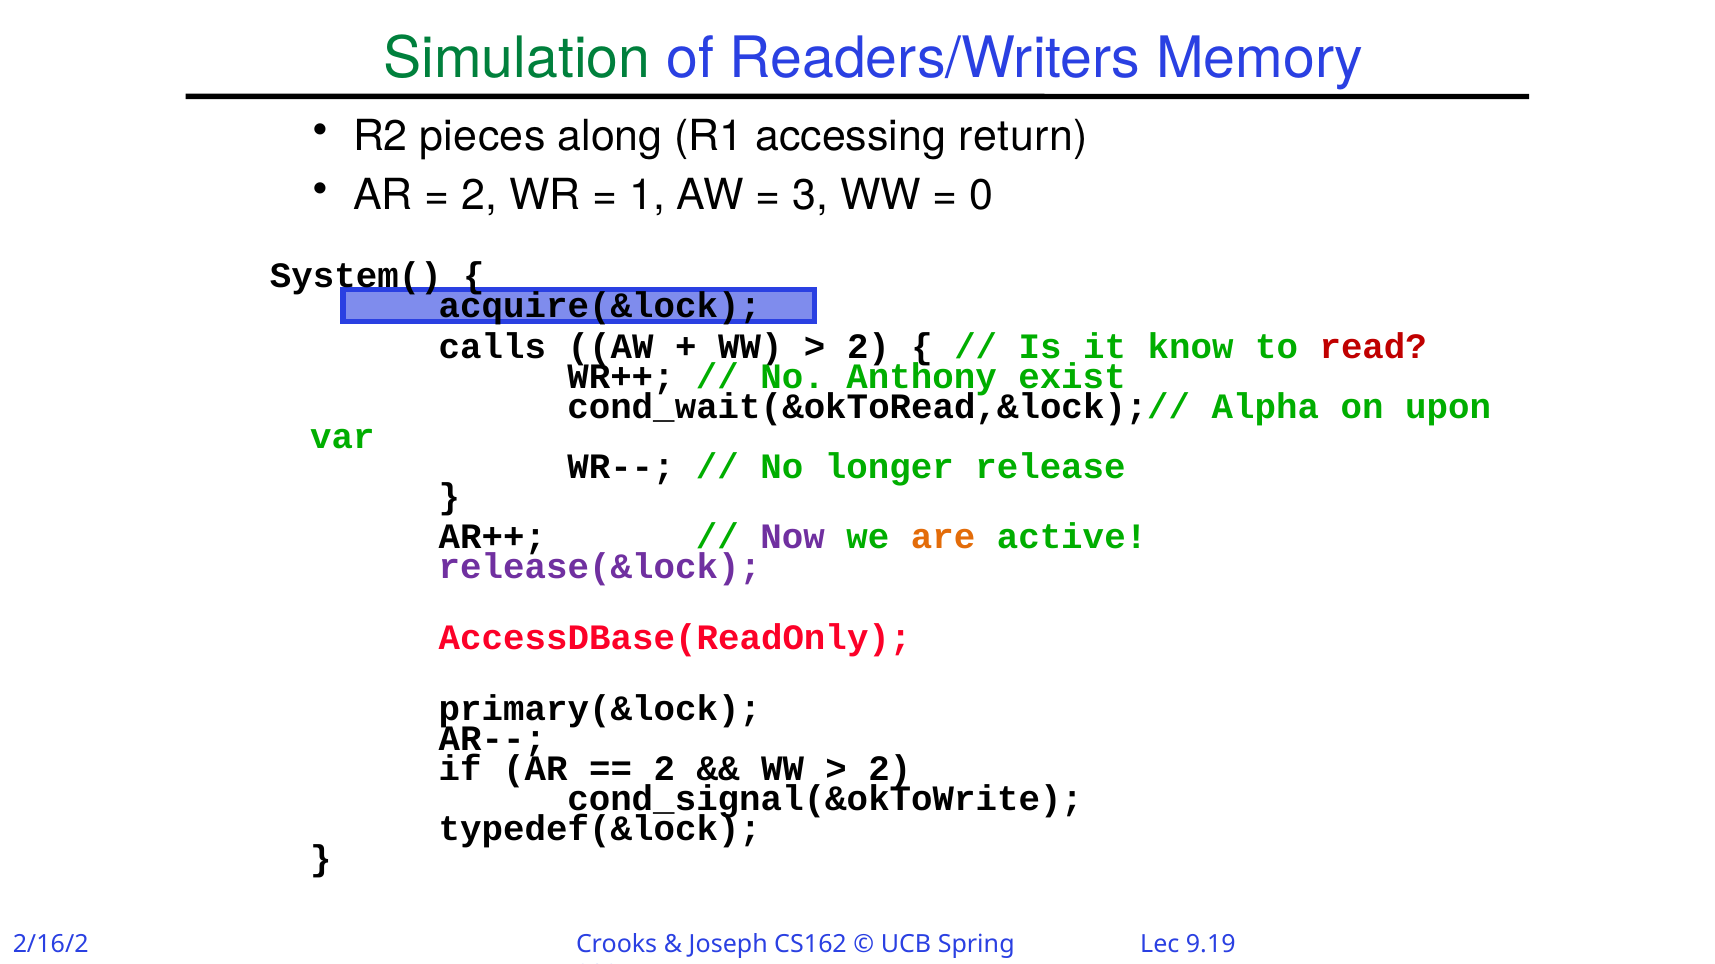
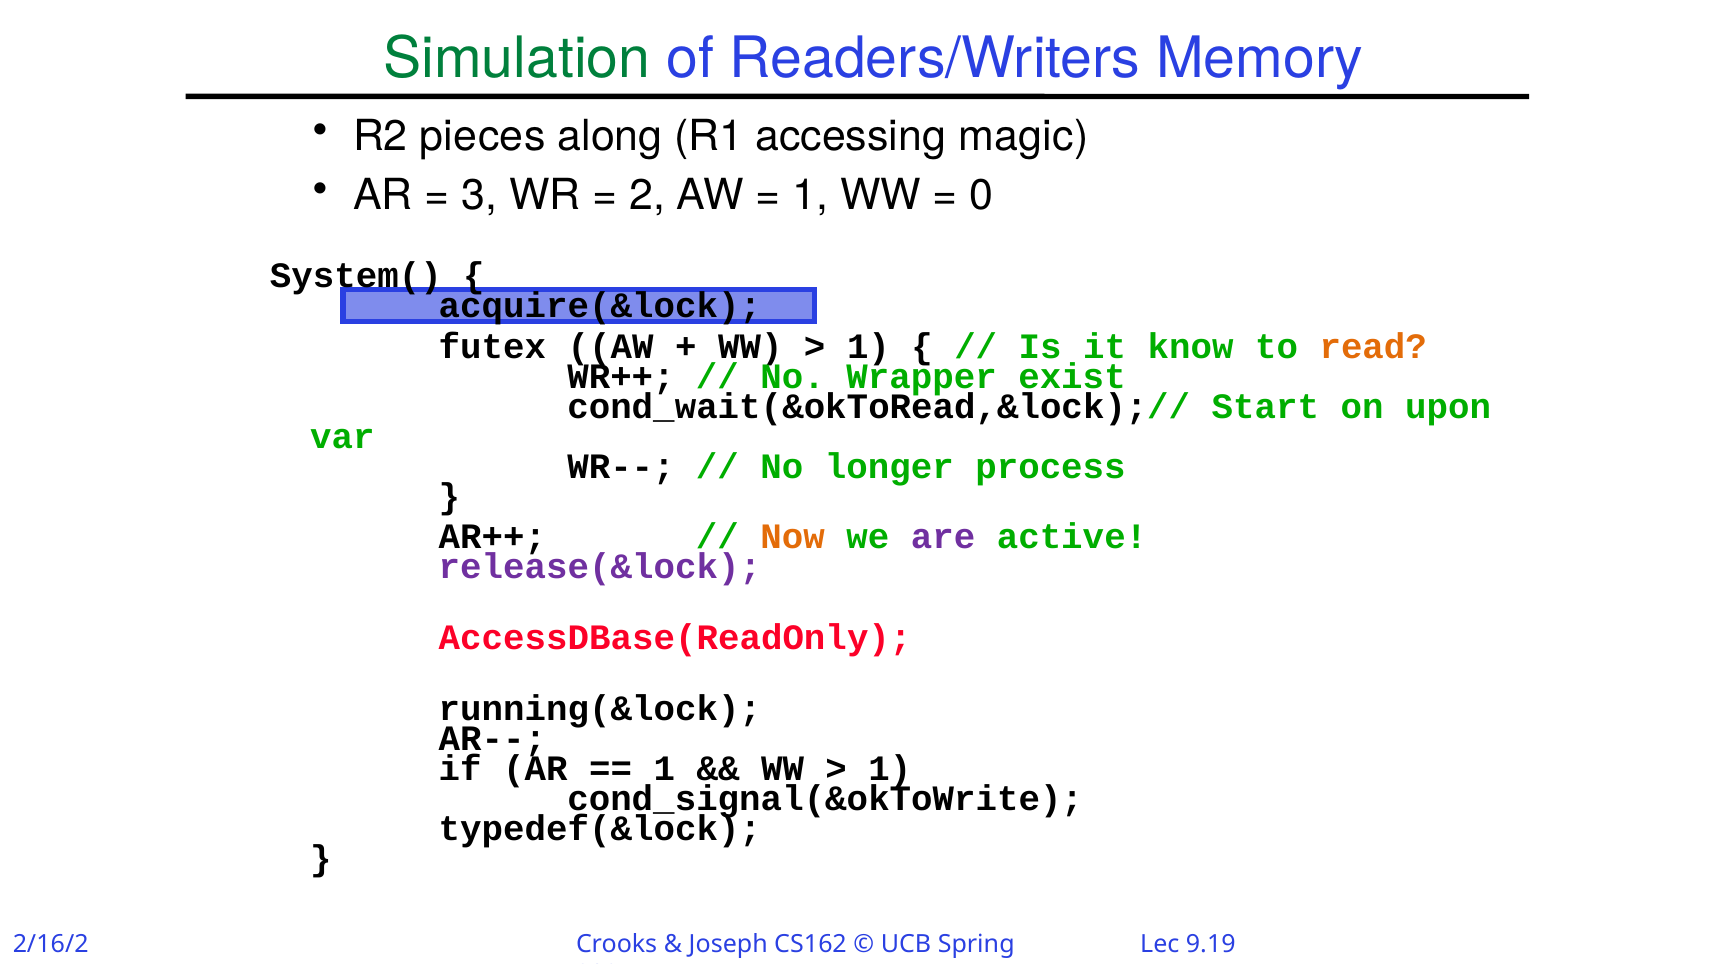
return: return -> magic (1023, 136)
2: 2 -> 3 (479, 195)
1: 1 -> 2 (647, 195)
3: 3 -> 1 (811, 195)
calls: calls -> futex (492, 346)
2: 2 -> 1 (868, 346)
read colour: red -> orange (1373, 346)
Anthony: Anthony -> Wrapper (922, 377)
Alpha: Alpha -> Start (1265, 407)
release: release -> process (1050, 467)
Now colour: purple -> orange (793, 537)
are colour: orange -> purple (943, 537)
primary(&lock: primary(&lock -> running(&lock (600, 709)
2: 2 -> 1 (664, 769)
2: 2 -> 1 (890, 769)
